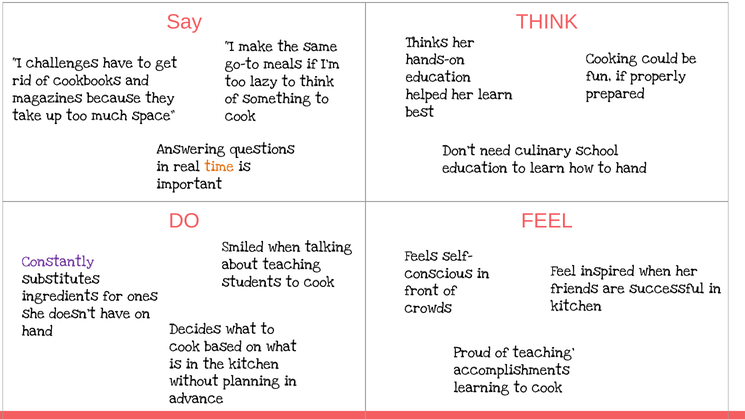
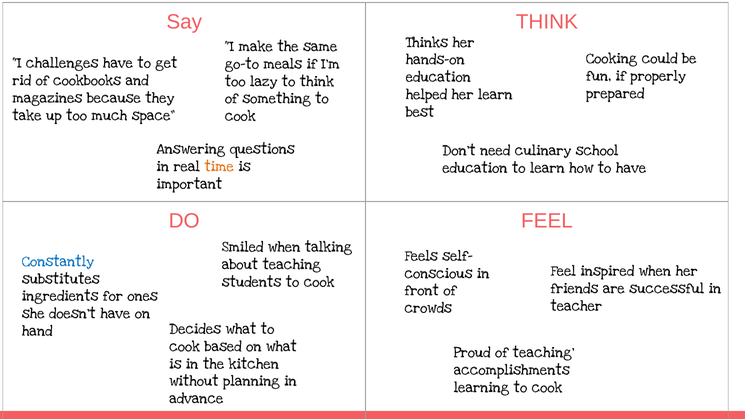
to hand: hand -> have (631, 168)
Constantly colour: purple -> blue (58, 261)
kitchen: kitchen -> teacher (576, 306)
